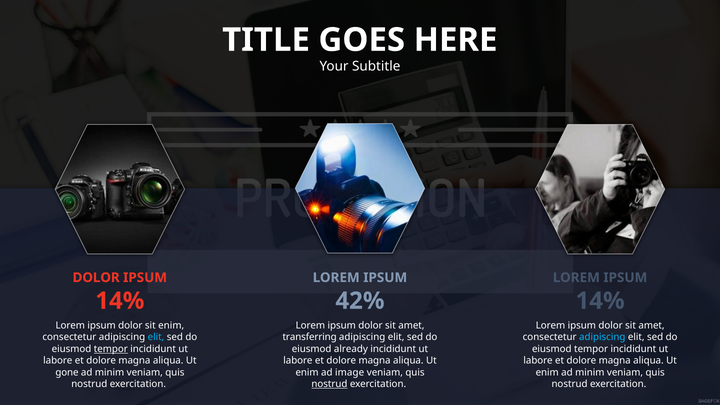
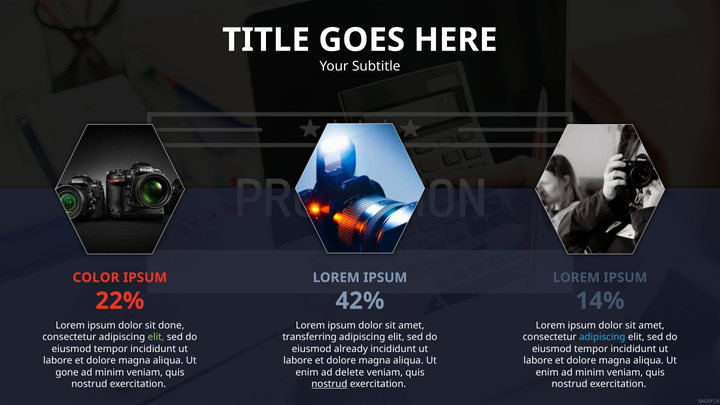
DOLOR: DOLOR -> COLOR (96, 278)
14%: 14% -> 22% (120, 301)
sit enim: enim -> done (171, 325)
elit colour: light blue -> light green (156, 337)
tempor underline: present -> none (111, 349)
image: image -> delete (350, 372)
